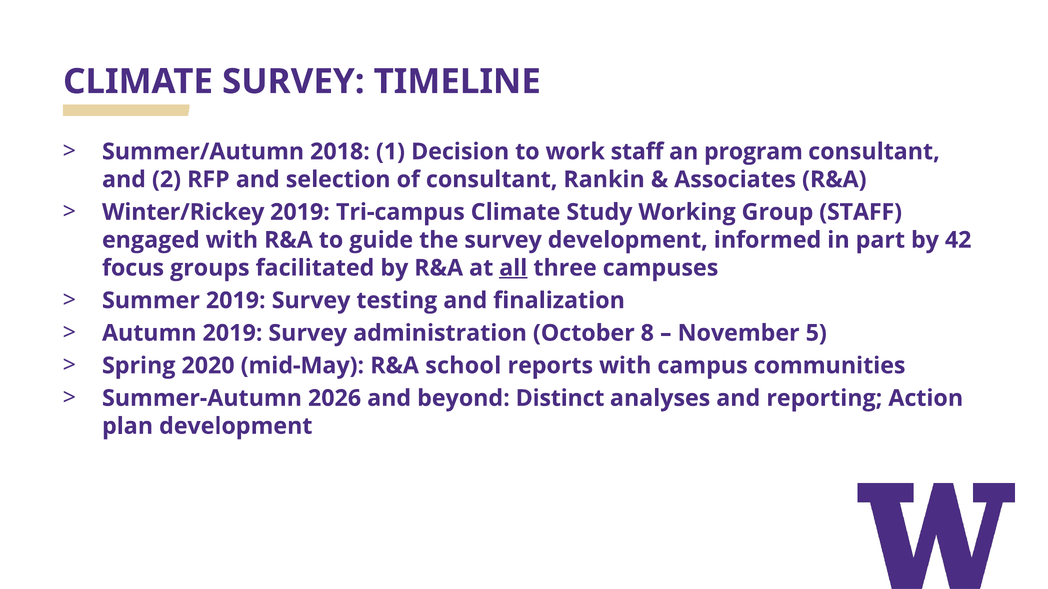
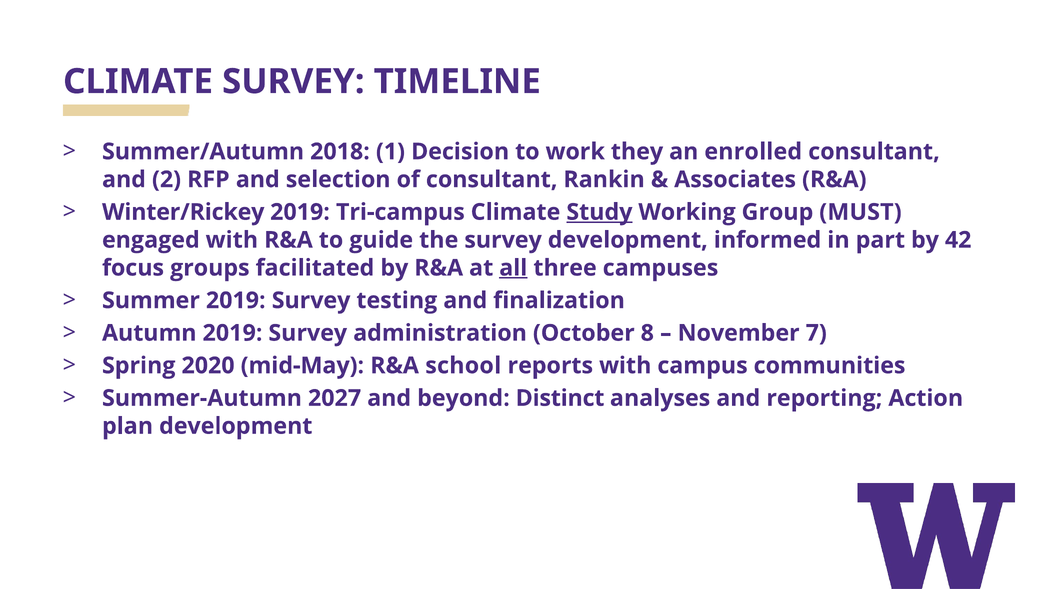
work staff: staff -> they (637, 152)
program: program -> enrolled (753, 152)
Study underline: none -> present (599, 212)
Group STAFF: STAFF -> MUST (860, 212)
5: 5 -> 7 (816, 333)
2026: 2026 -> 2027 (335, 399)
